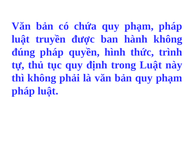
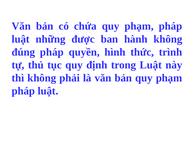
truyền: truyền -> những (51, 39)
